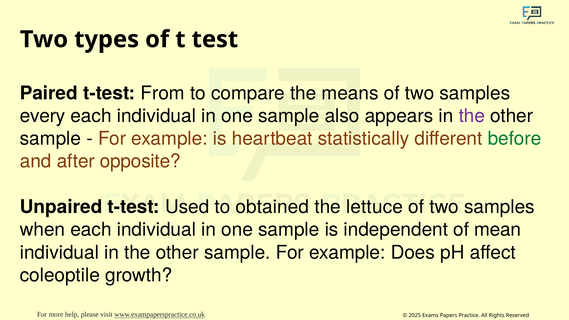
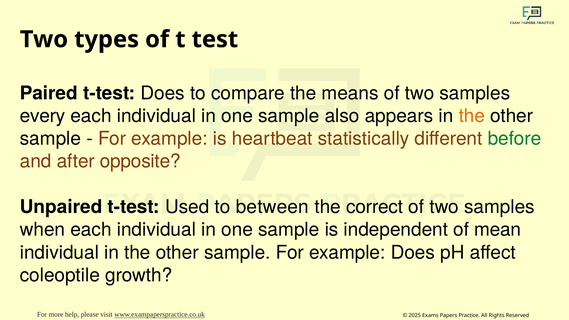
t-test From: From -> Does (163, 93)
the colour: purple -> orange (472, 116)
obtained: obtained -> between (272, 207)
lettuce: lettuce -> correct (375, 207)
